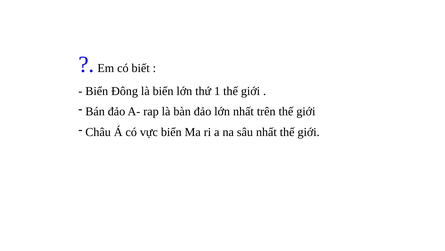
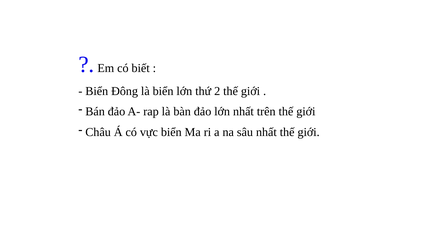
1: 1 -> 2 (217, 91)
